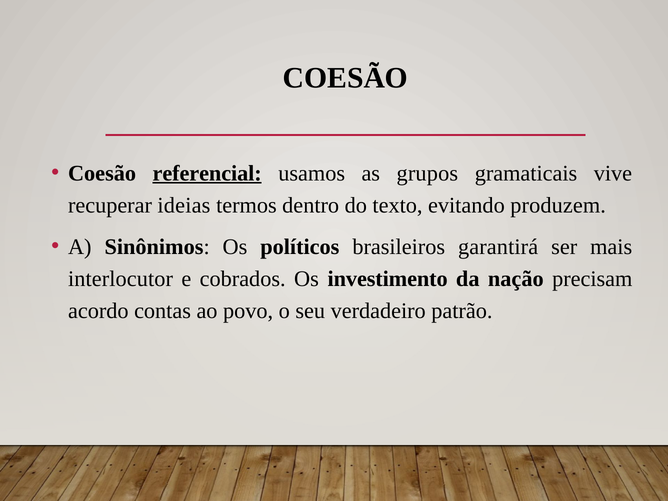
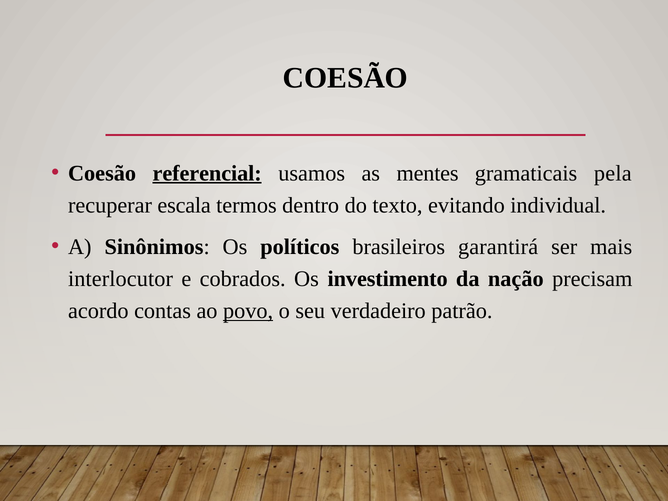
grupos: grupos -> mentes (428, 173)
vive: vive -> pela (613, 173)
ideias: ideias -> escala (184, 205)
produzem: produzem -> individual (558, 205)
povo underline: none -> present (248, 311)
